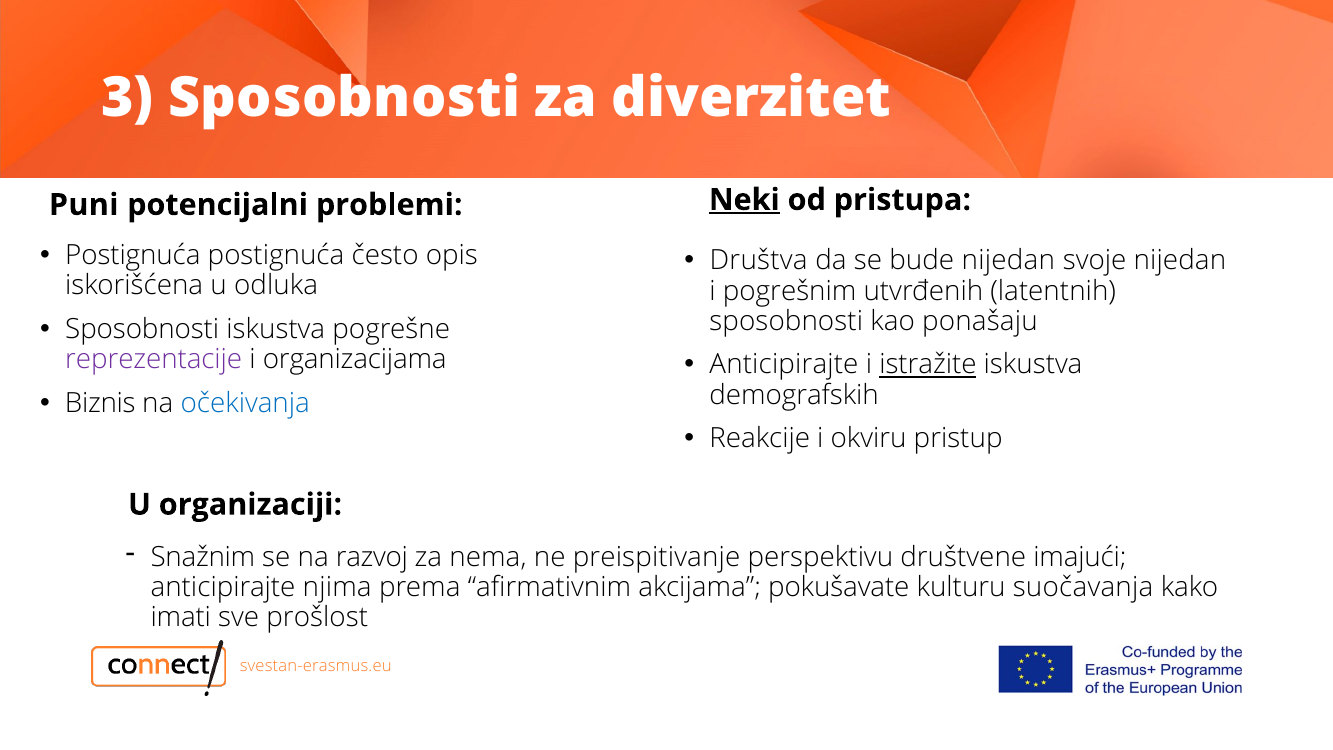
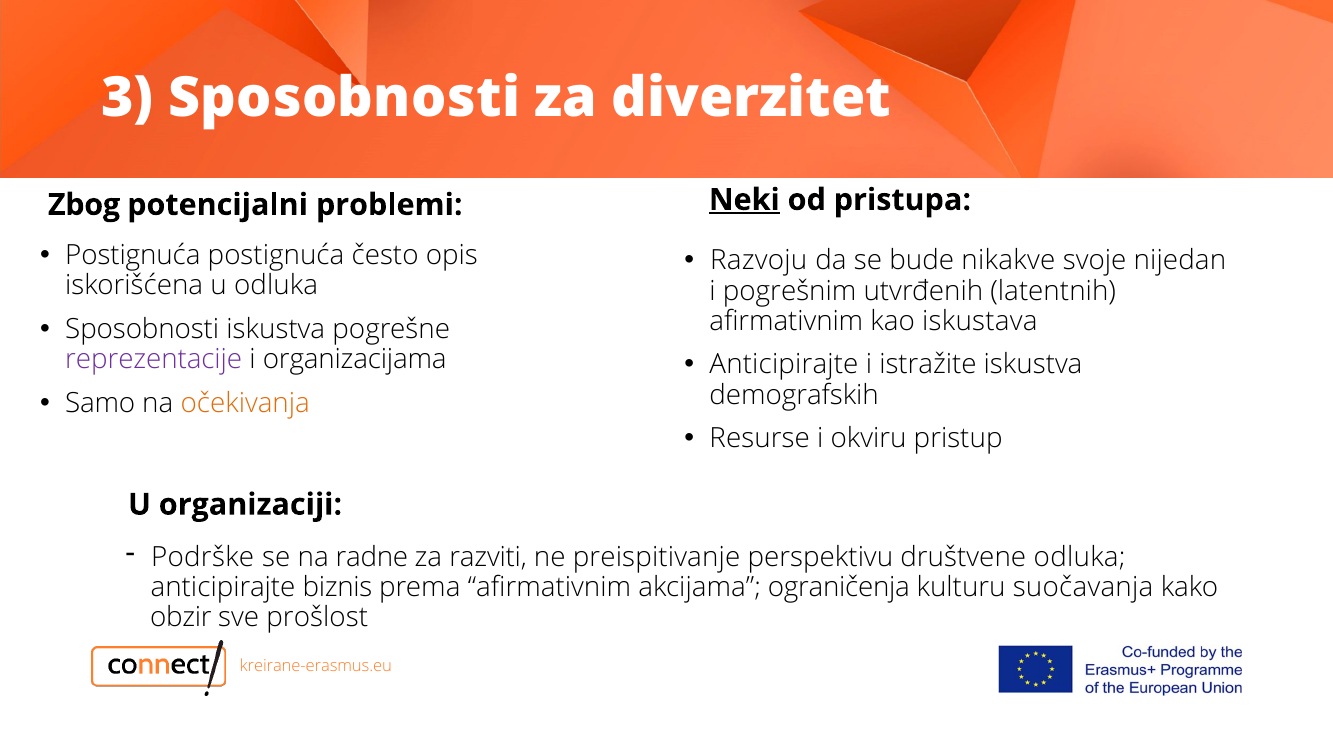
Puni: Puni -> Zbog (84, 205)
Društva: Društva -> Razvoju (759, 261)
bude nijedan: nijedan -> nikakve (1008, 261)
sposobnosti: sposobnosti -> afirmativnim (786, 321)
ponašaju: ponašaju -> iskustava (980, 321)
istražite underline: present -> none (928, 365)
Biznis: Biznis -> Samo (100, 403)
očekivanja colour: blue -> orange (245, 403)
Reakcije: Reakcije -> Resurse (760, 439)
Snažnim: Snažnim -> Podrške (203, 557)
razvoj: razvoj -> radne (372, 557)
nema: nema -> razviti (488, 557)
društvene imajući: imajući -> odluka (1080, 557)
njima: njima -> biznis (337, 587)
pokušavate: pokušavate -> ograničenja (839, 587)
imati: imati -> obzir (181, 617)
svestan-erasmus.eu: svestan-erasmus.eu -> kreirane-erasmus.eu (316, 666)
